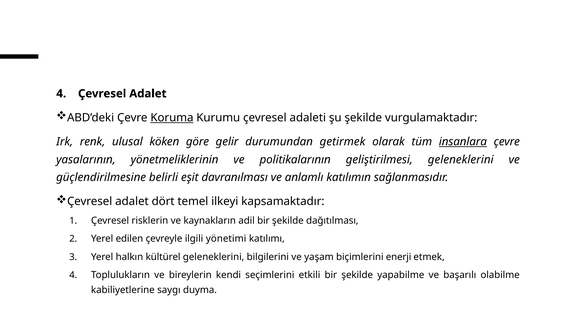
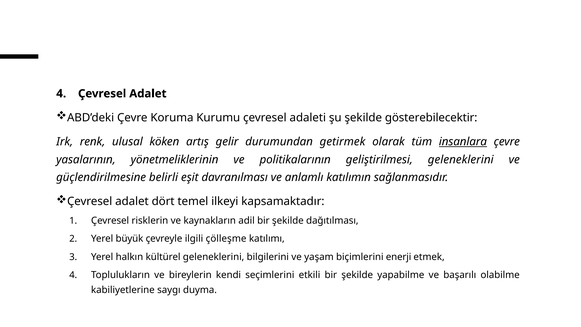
Koruma underline: present -> none (172, 118)
vurgulamaktadır: vurgulamaktadır -> gösterebilecektir (431, 118)
göre: göre -> artış (197, 142)
edilen: edilen -> büyük (129, 239)
yönetimi: yönetimi -> çölleşme (226, 239)
